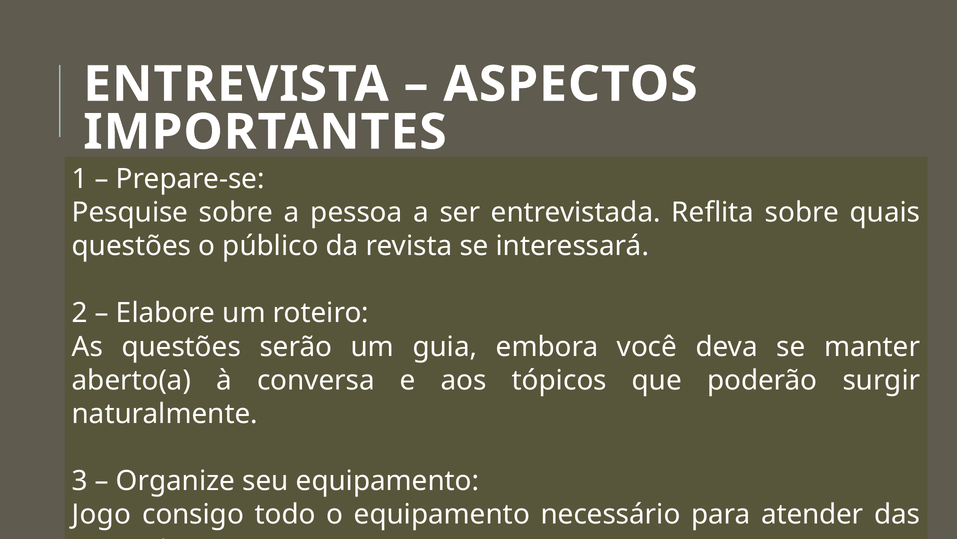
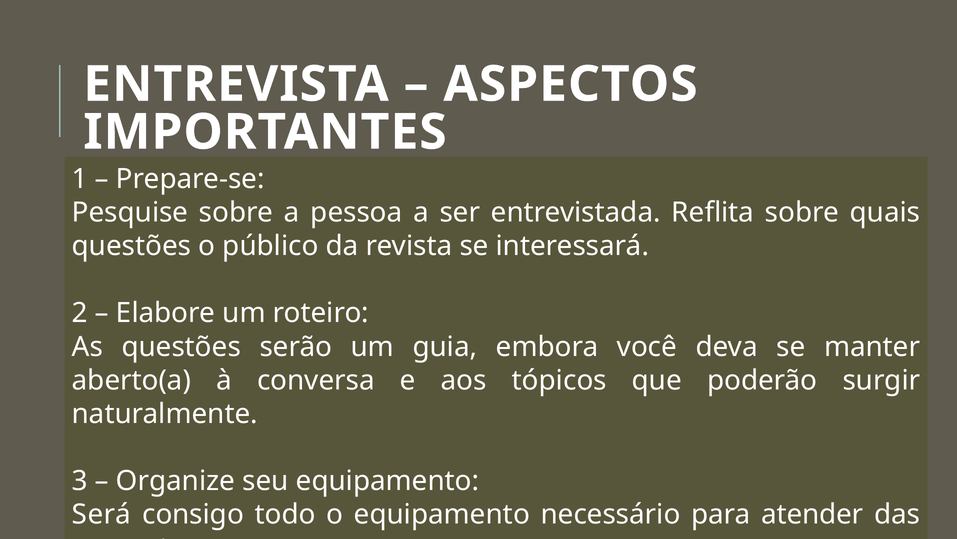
Jogo: Jogo -> Será (101, 514)
